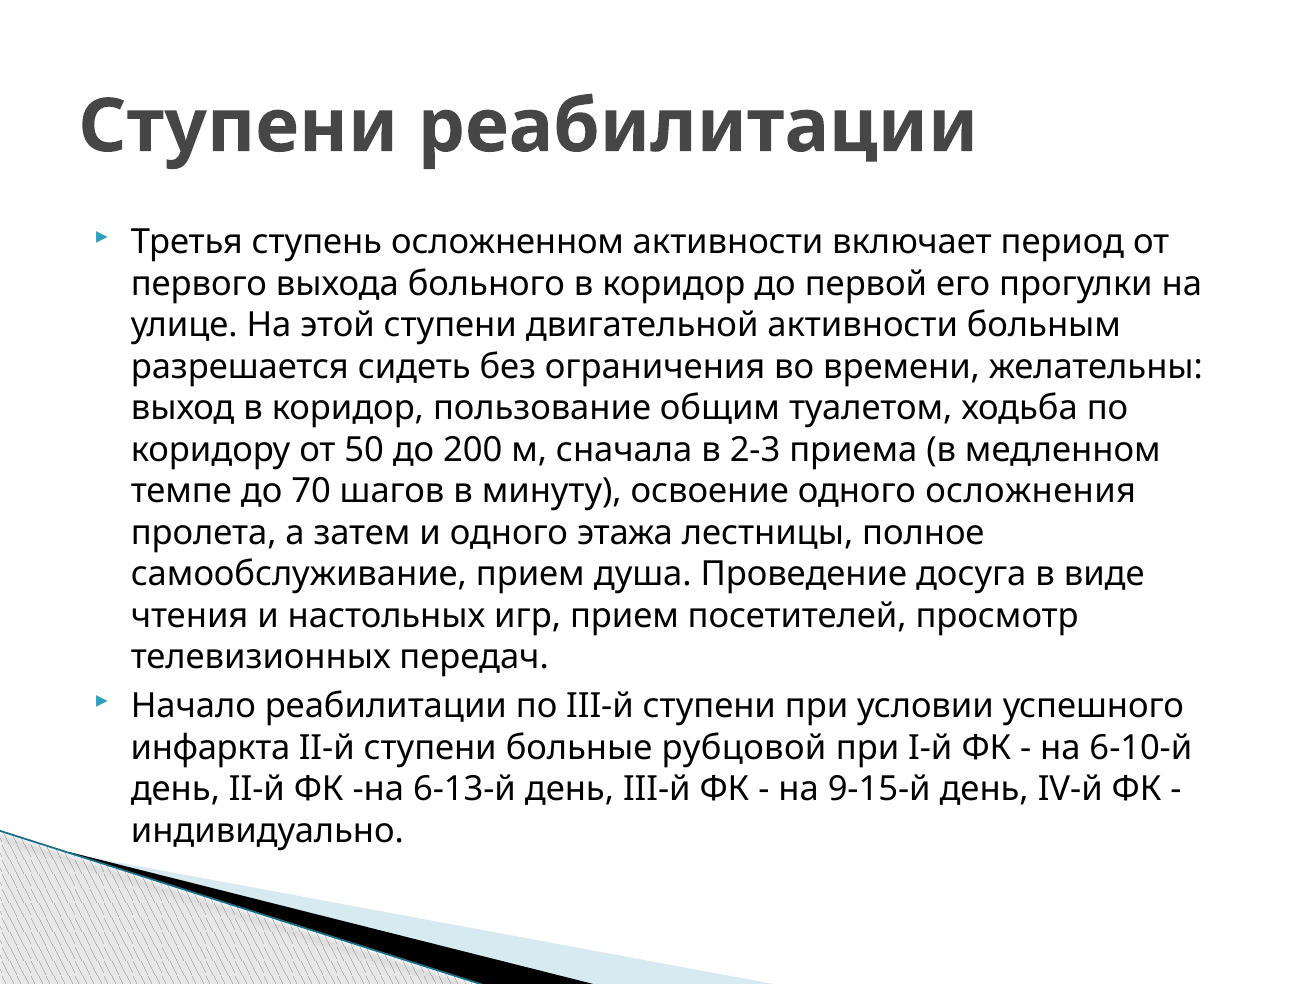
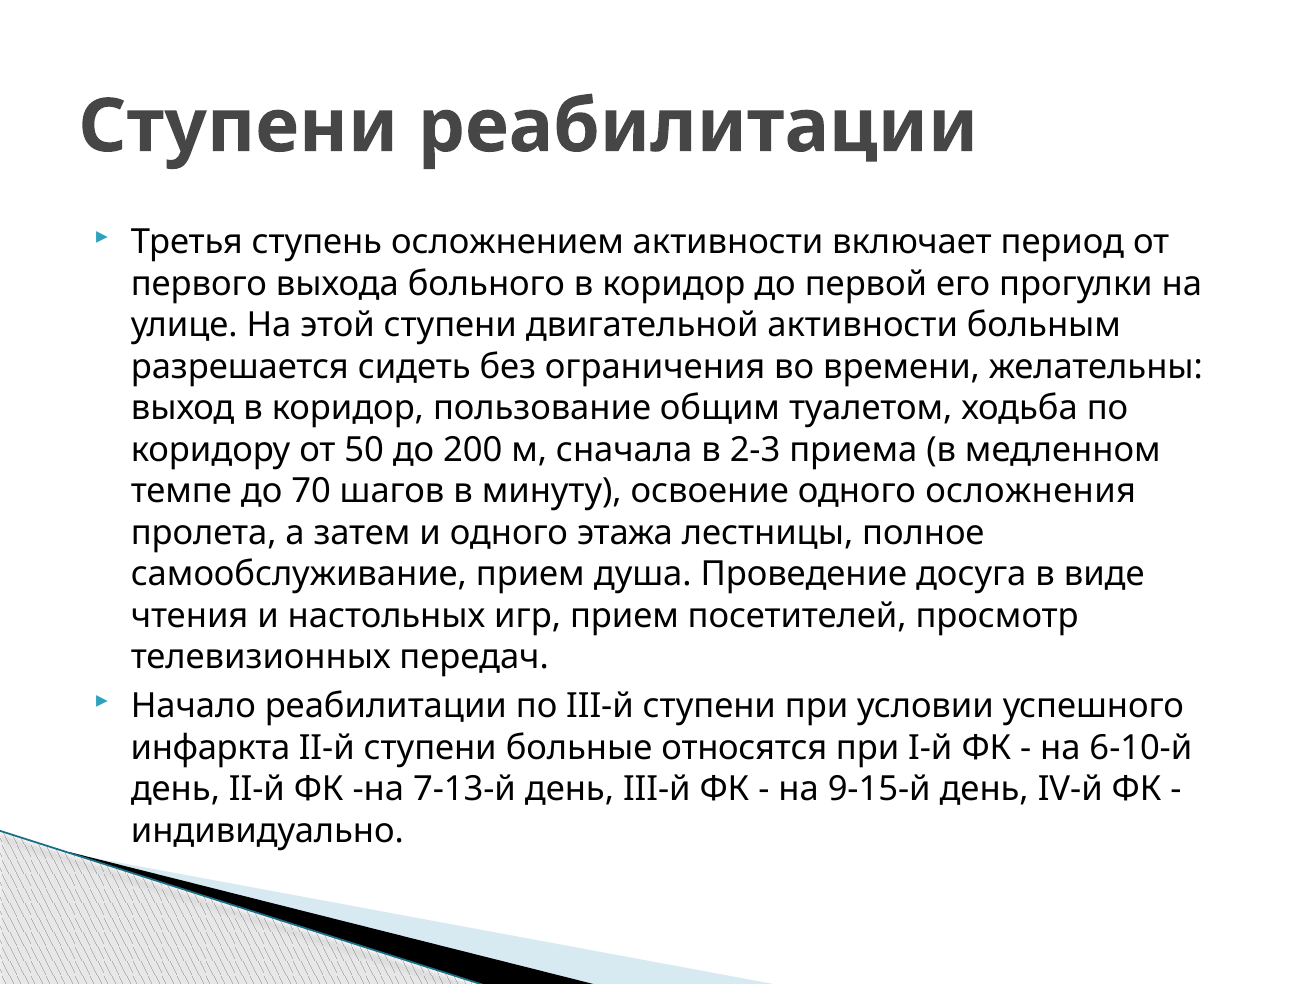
осложненном: осложненном -> осложнением (508, 242)
рубцовой: рубцовой -> относятся (744, 747)
6-13-й: 6-13-й -> 7-13-й (464, 789)
